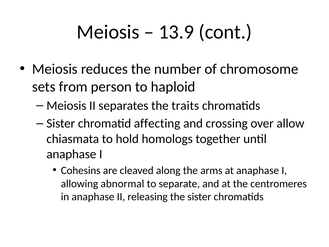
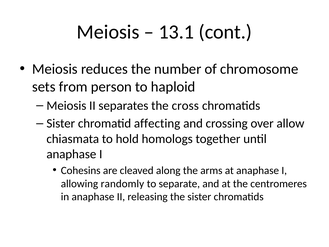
13.9: 13.9 -> 13.1 (176, 32)
traits: traits -> cross (185, 105)
abnormal: abnormal -> randomly (122, 183)
